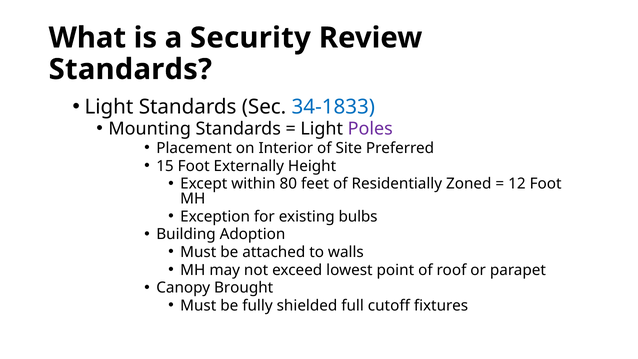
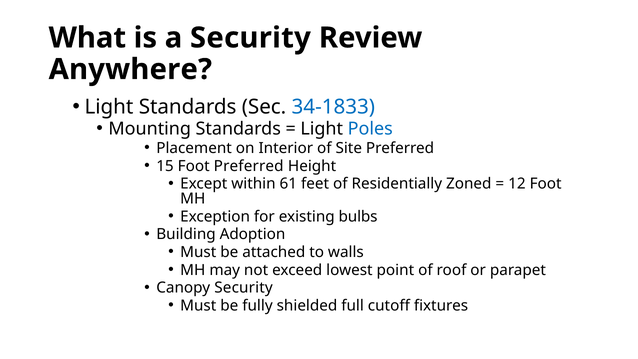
Standards: Standards -> Anywhere (130, 69)
Poles colour: purple -> blue (370, 129)
Foot Externally: Externally -> Preferred (249, 166)
80: 80 -> 61 (288, 184)
Canopy Brought: Brought -> Security (244, 288)
